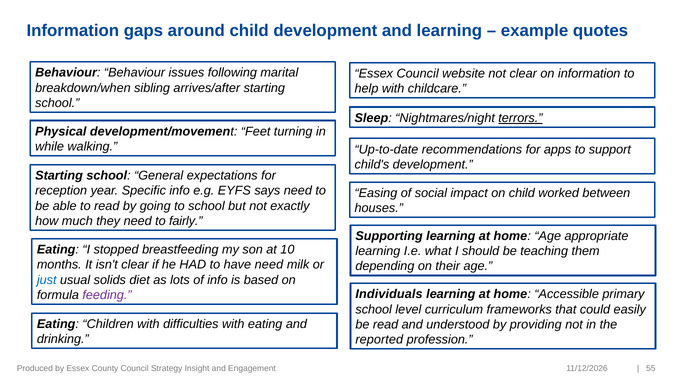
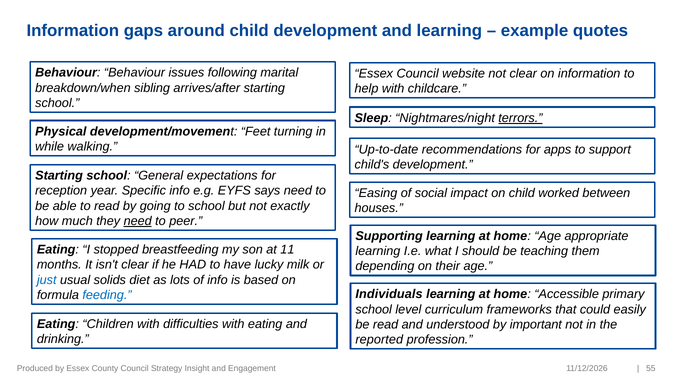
need underline: none -> present (138, 221)
fairly: fairly -> peer (186, 221)
10: 10 -> 11 (287, 250)
have need: need -> lucky (269, 265)
feeding colour: purple -> blue (107, 295)
providing: providing -> important (536, 325)
